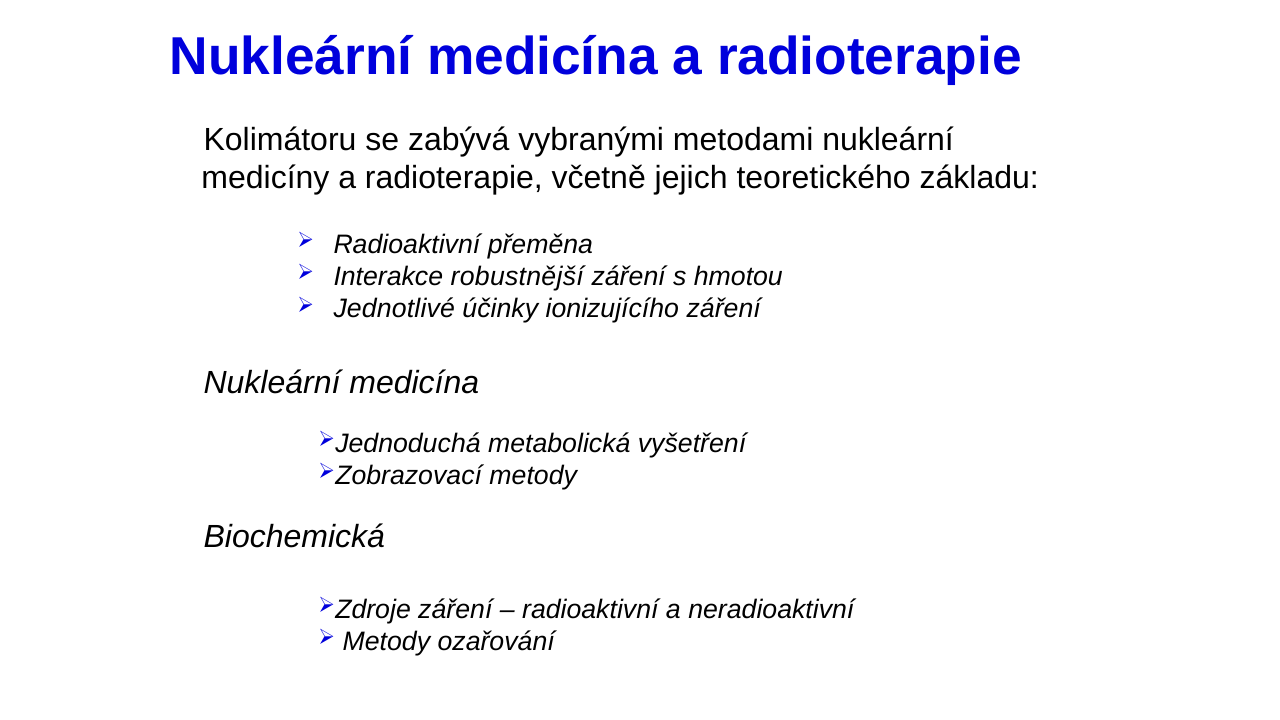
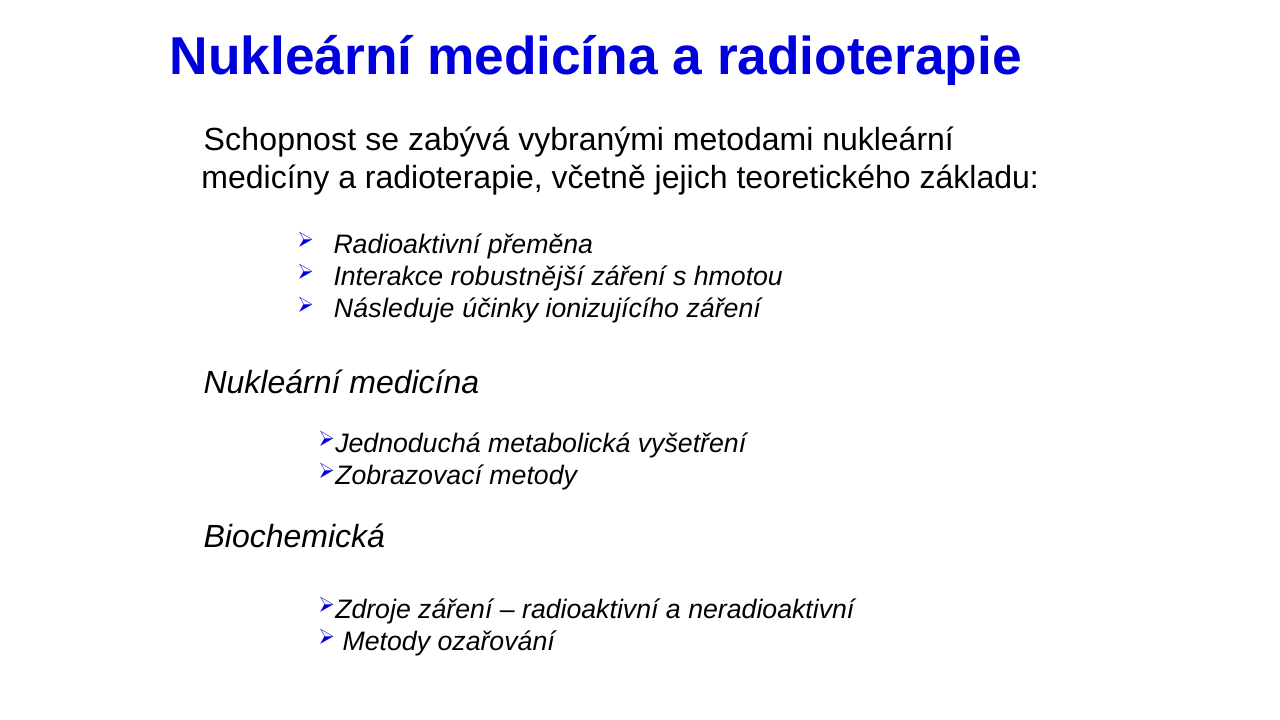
Kolimátoru: Kolimátoru -> Schopnost (280, 140)
Jednotlivé: Jednotlivé -> Následuje (394, 309)
